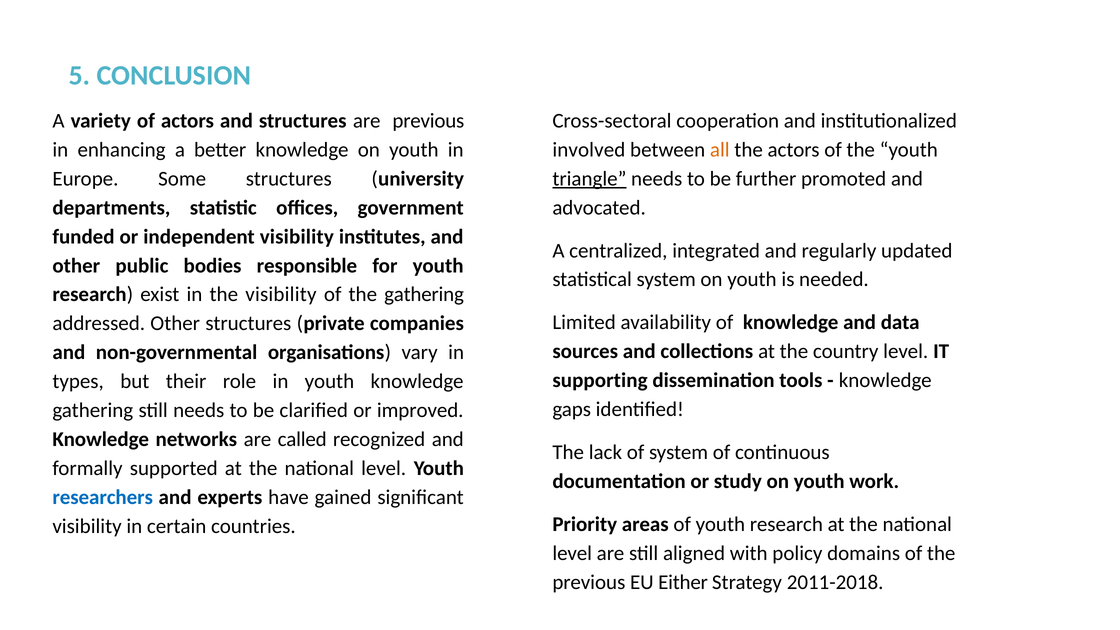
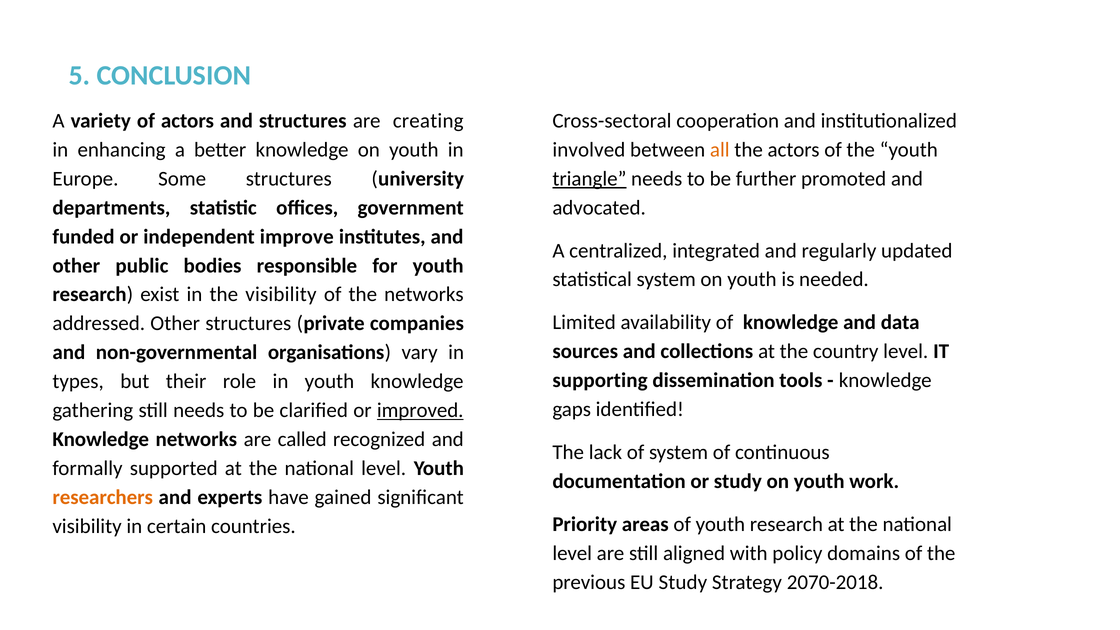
are previous: previous -> creating (428, 121)
independent visibility: visibility -> improve (297, 237)
the gathering: gathering -> networks (424, 295)
improved underline: none -> present (420, 410)
researchers colour: blue -> orange (103, 497)
EU Either: Either -> Study (683, 582)
2011-2018: 2011-2018 -> 2070-2018 (835, 582)
